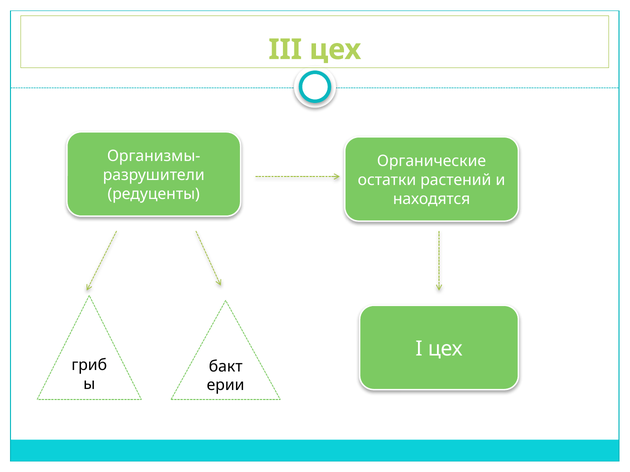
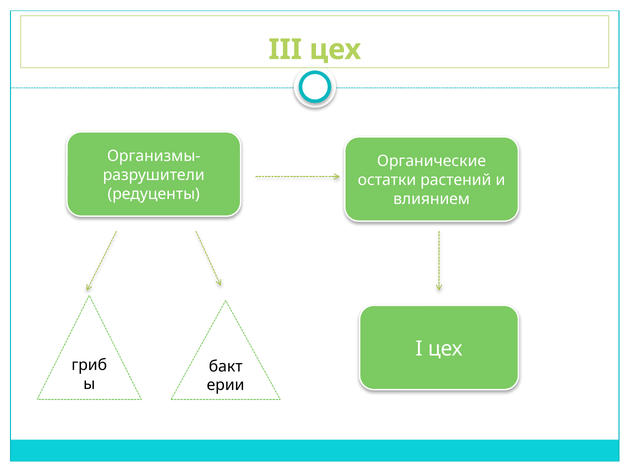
находятся: находятся -> влиянием (432, 199)
